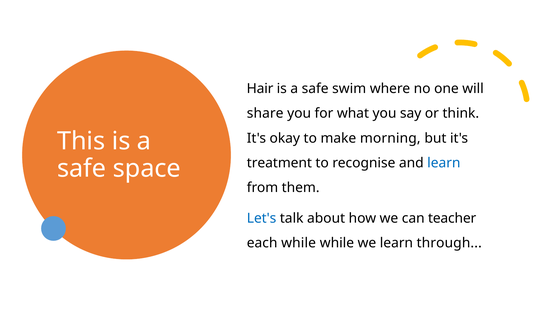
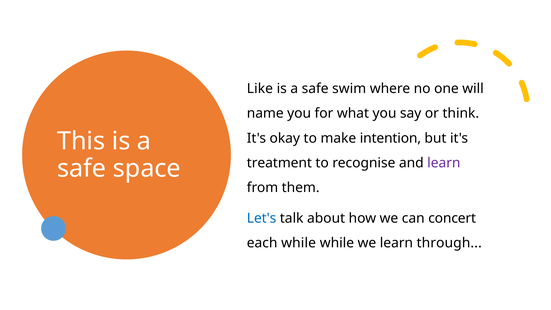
Hair: Hair -> Like (260, 89)
share: share -> name (265, 113)
morning: morning -> intention (390, 138)
learn colour: blue -> purple (444, 163)
teacher: teacher -> concert (452, 218)
